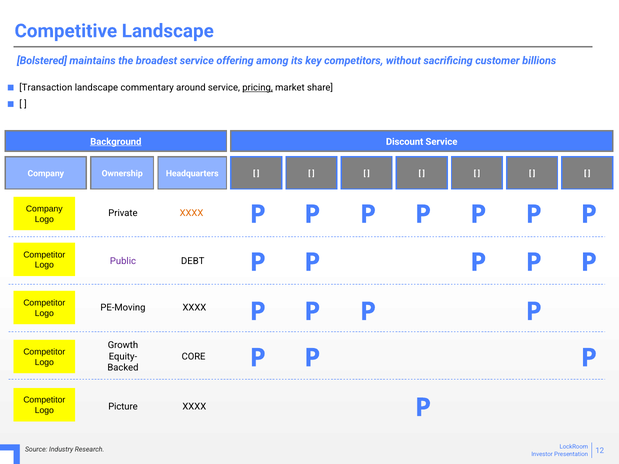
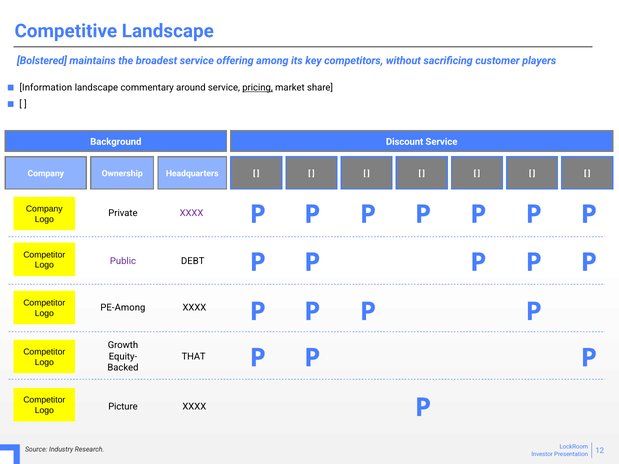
billions: billions -> players (539, 61)
Transaction: Transaction -> Information (46, 88)
Background underline: present -> none (116, 142)
XXXX colour: orange -> purple (191, 213)
PE-Moving: PE-Moving -> PE-Among (123, 308)
CORE: CORE -> THAT (194, 357)
